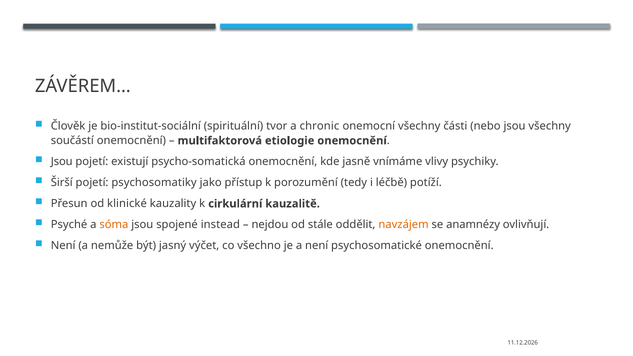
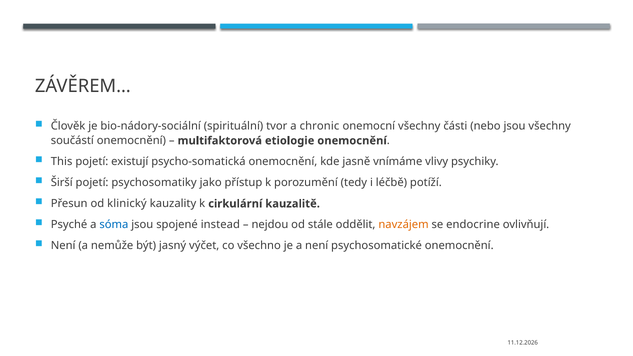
bio-institut-sociální: bio-institut-sociální -> bio-nádory-sociální (151, 126)
Jsou: Jsou -> This (62, 162)
klinické: klinické -> klinický (127, 204)
sóma colour: orange -> blue (114, 225)
anamnézy: anamnézy -> endocrine (473, 225)
